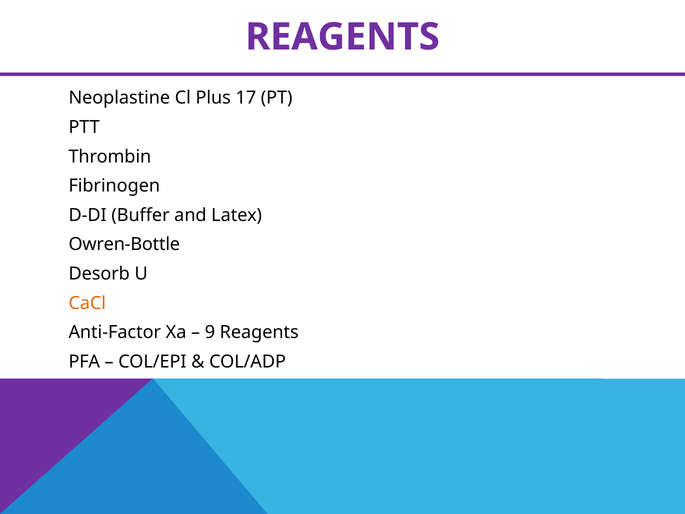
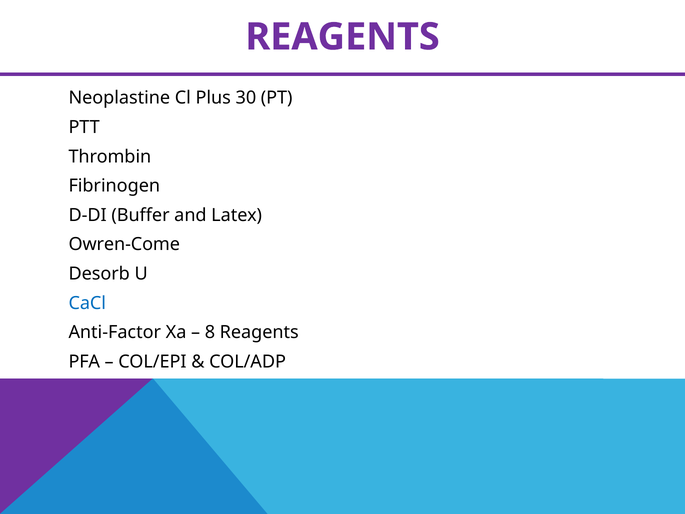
17: 17 -> 30 (246, 98)
Owren-Bottle: Owren-Bottle -> Owren-Come (124, 244)
CaCl colour: orange -> blue (87, 303)
9: 9 -> 8 (210, 332)
